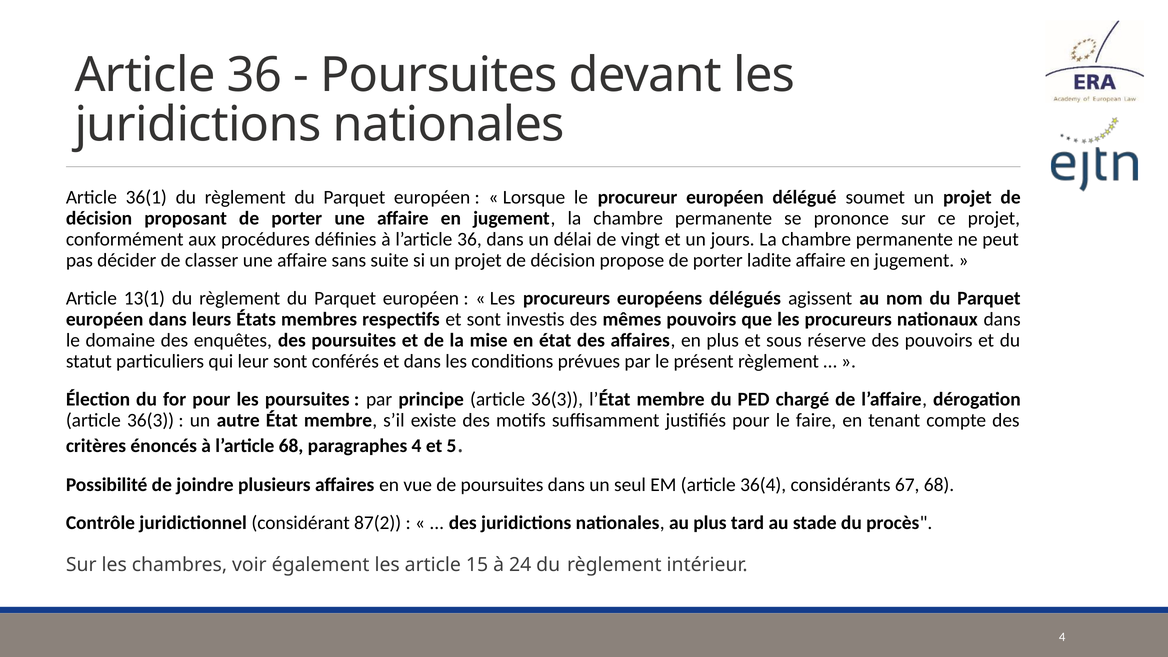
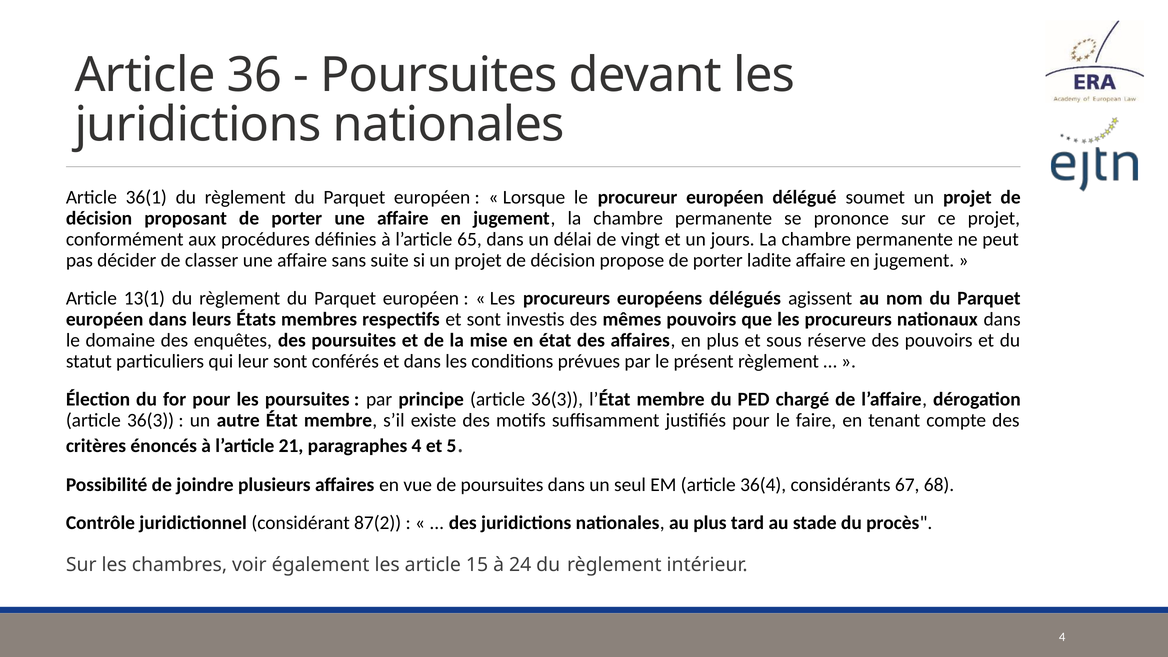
l’article 36: 36 -> 65 (469, 239)
l’article 68: 68 -> 21 (291, 446)
